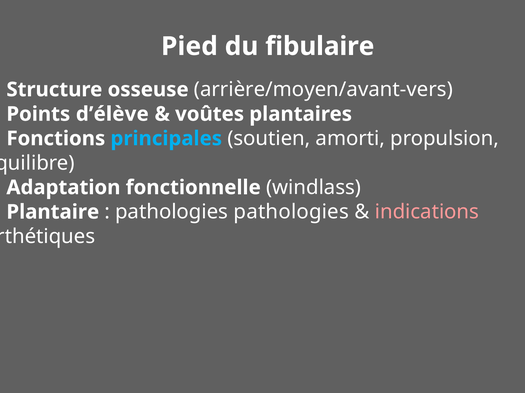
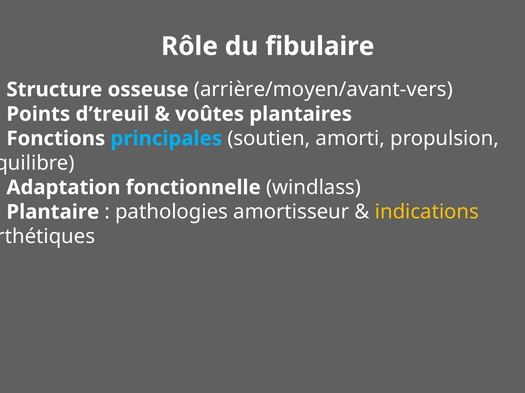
Pied: Pied -> Rôle (190, 46)
d’élève: d’élève -> d’treuil (112, 114)
pathologies pathologies: pathologies -> amortisseur (291, 212)
indications colour: pink -> yellow (427, 212)
